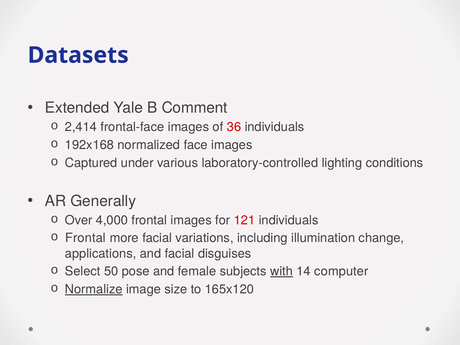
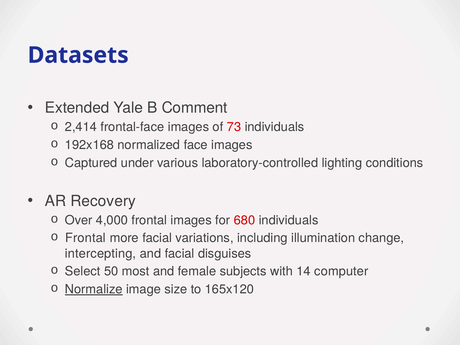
36: 36 -> 73 (234, 127)
Generally: Generally -> Recovery (103, 201)
121: 121 -> 680 (245, 220)
applications: applications -> intercepting (101, 253)
pose: pose -> most (136, 271)
with underline: present -> none (282, 271)
